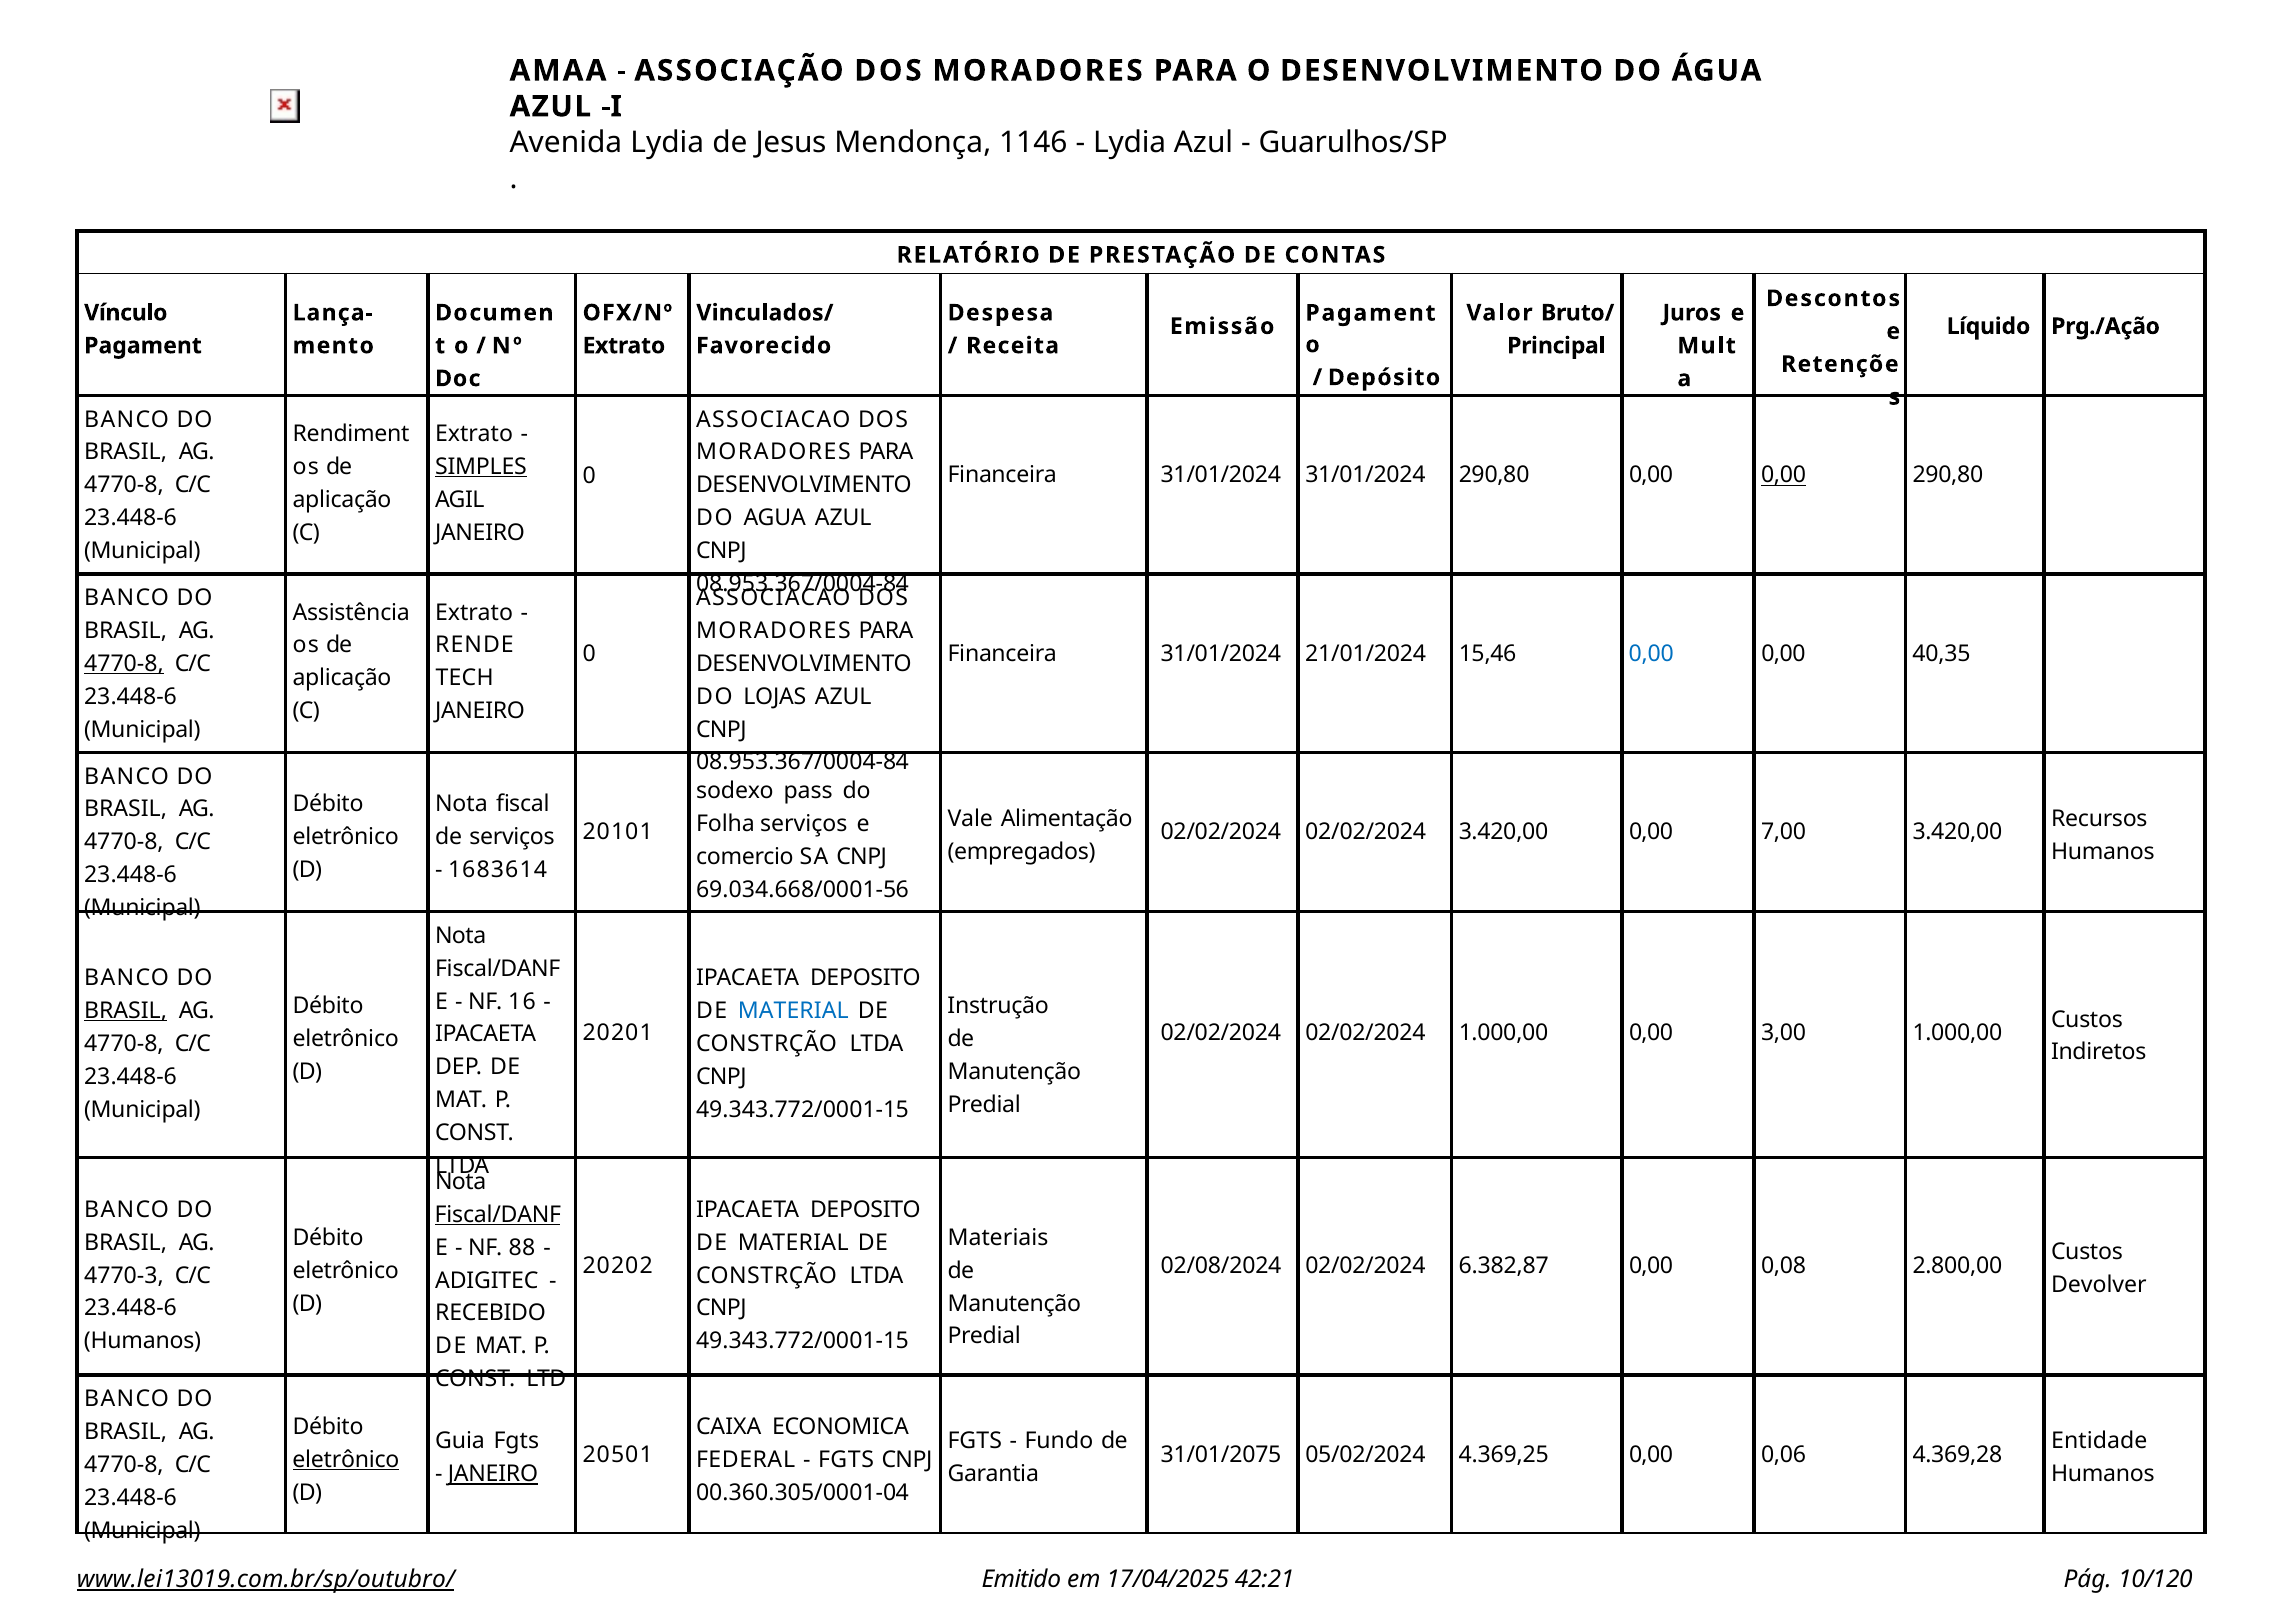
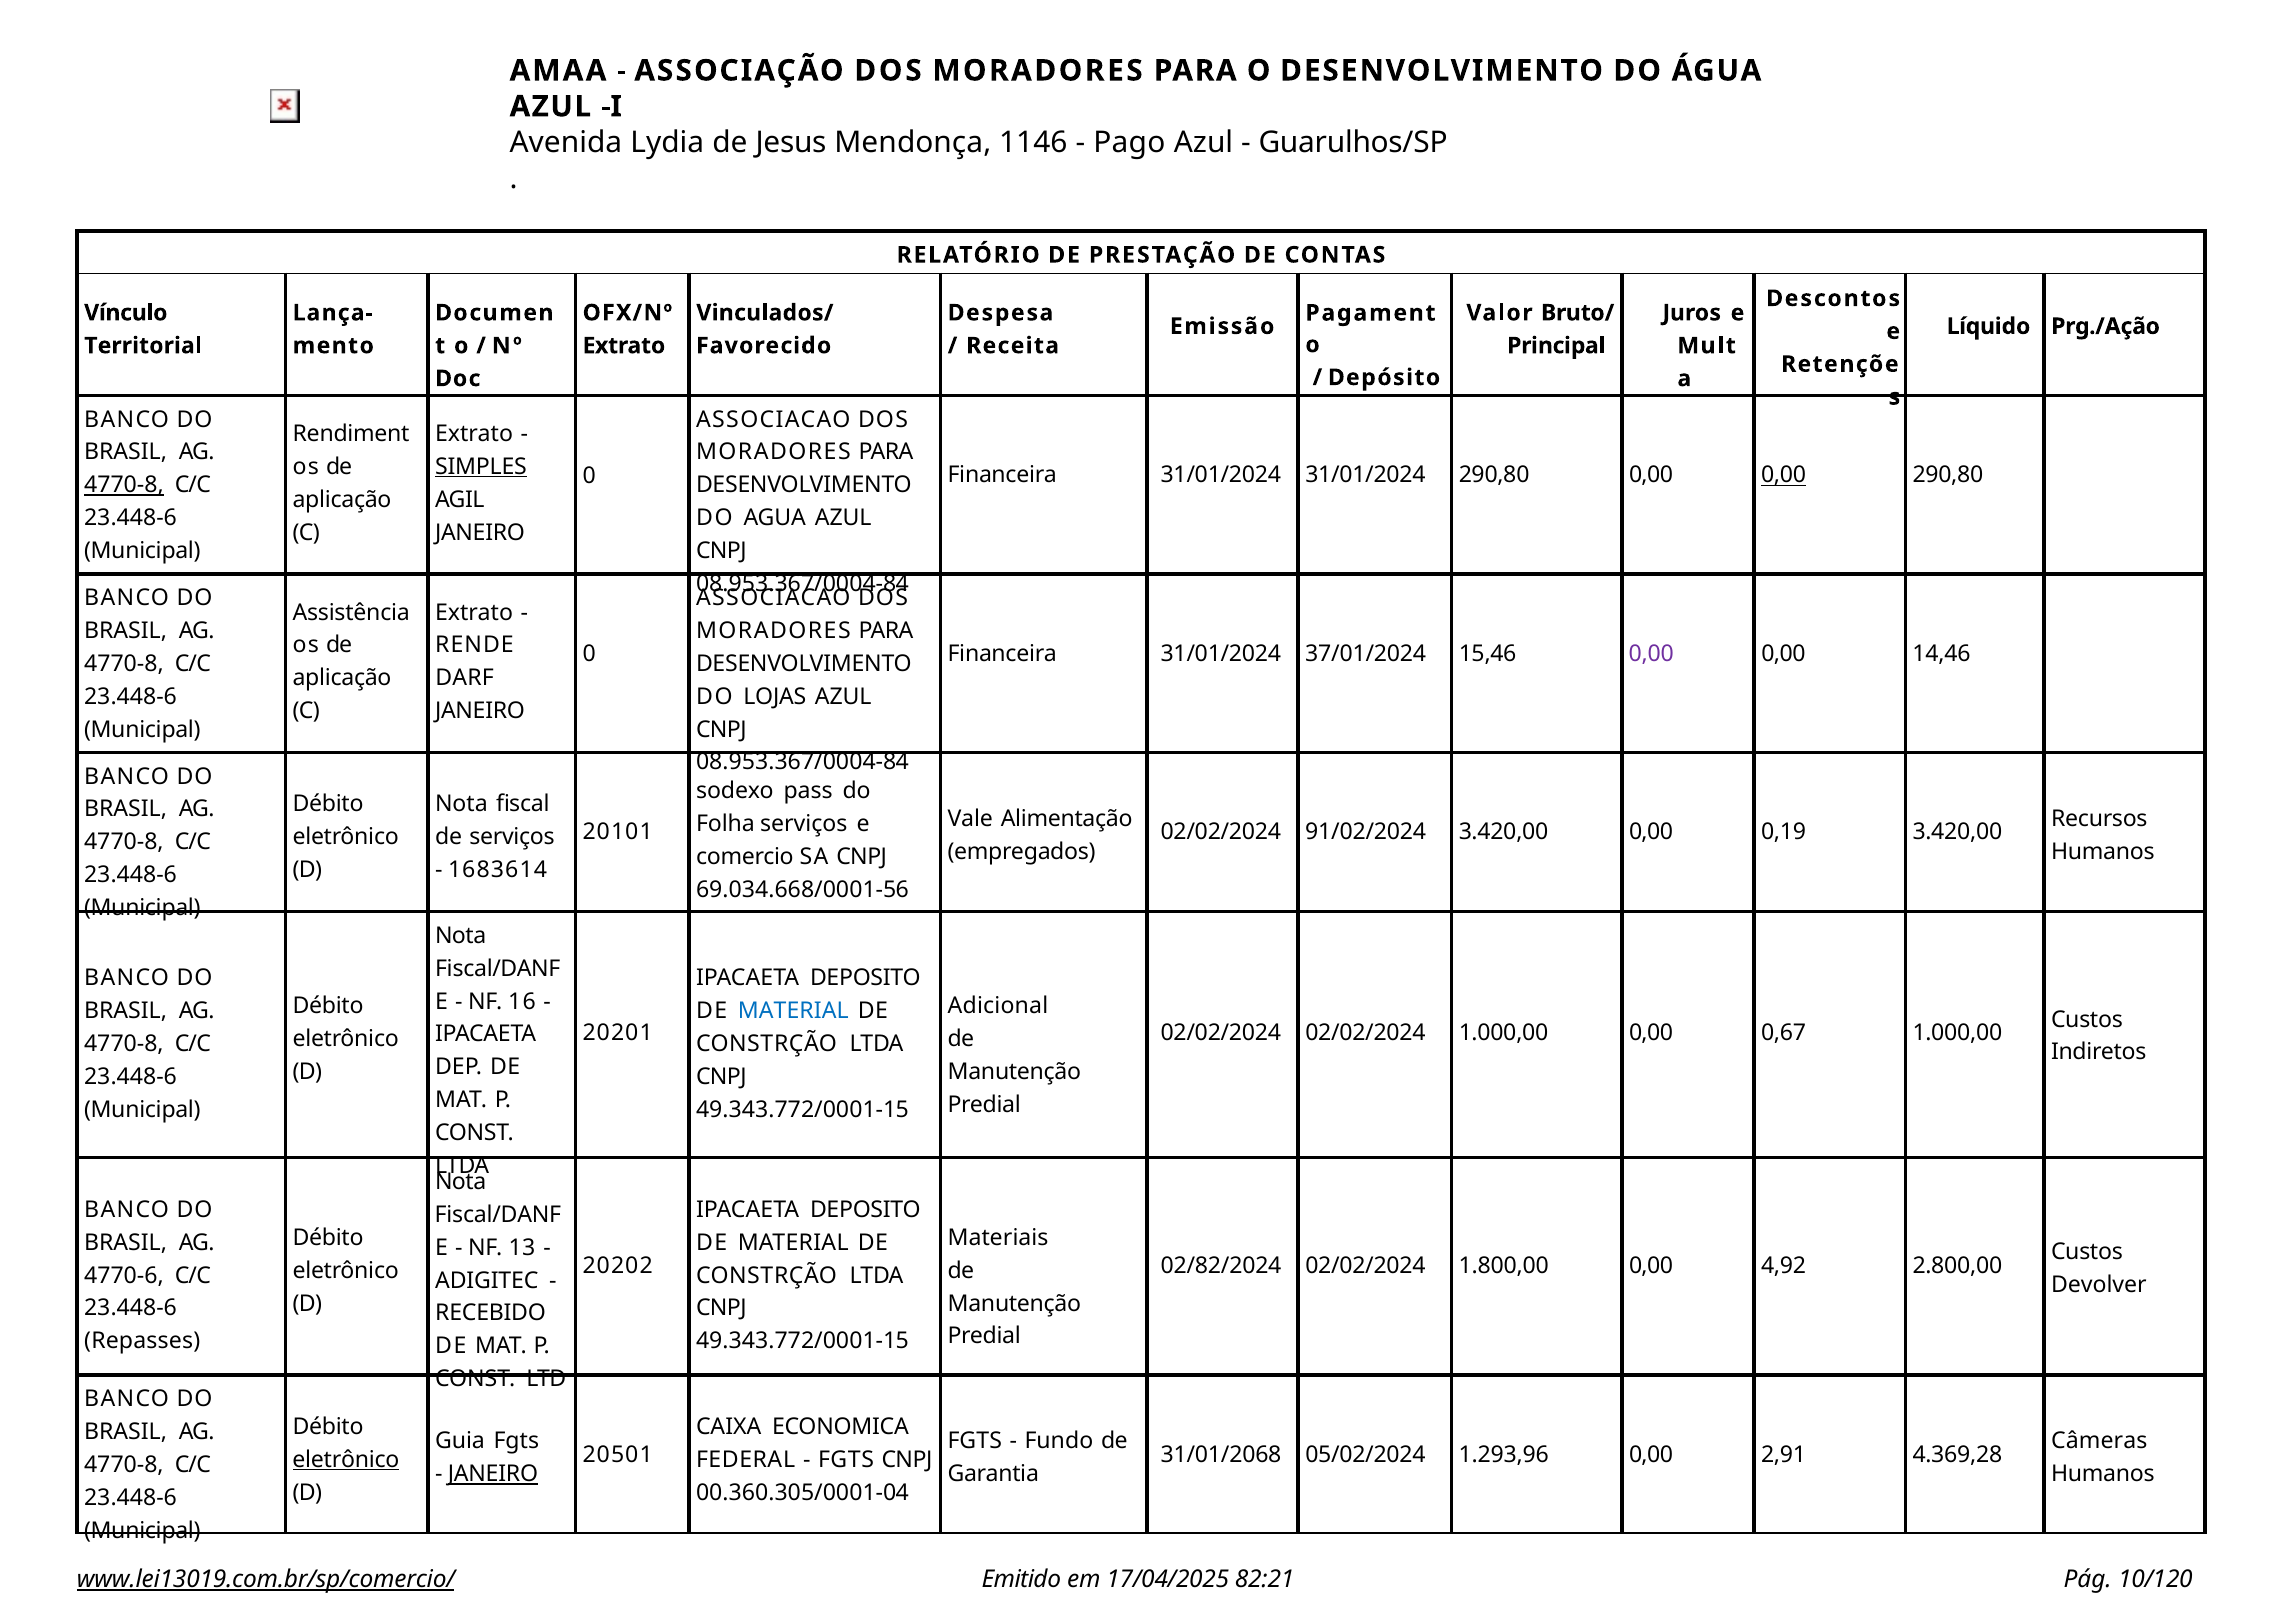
Lydia: Lydia -> Pago (1129, 142)
Pagament: Pagament -> Territorial (143, 346)
4770-8 underline: none -> present (124, 485)
21/01/2024: 21/01/2024 -> 37/01/2024 (1366, 654)
0,00 colour: blue -> purple (1651, 654)
40,35: 40,35 -> 14,46 (1942, 654)
4770-8 underline: present -> none (124, 664)
TECH: TECH -> DARF (465, 678)
02/02/2024: 02/02/2024 -> 91/02/2024 (1366, 833)
7,00: 7,00 -> 0,19 (1784, 833)
Instrução: Instrução -> Adicional (998, 1006)
BRASIL underline: present -> none (126, 1011)
3,00: 3,00 -> 0,67 (1784, 1033)
Fiscal/DANF underline: present -> none (498, 1215)
88: 88 -> 13 (522, 1248)
02/08/2024: 02/08/2024 -> 02/82/2024 (1221, 1266)
6.382,87: 6.382,87 -> 1.800,00 (1504, 1266)
0,08: 0,08 -> 4,92 (1784, 1266)
4770-3: 4770-3 -> 4770-6 (124, 1276)
Humanos: Humanos -> Repasses (142, 1342)
Entidade: Entidade -> Câmeras (2099, 1442)
31/01/2075: 31/01/2075 -> 31/01/2068 (1221, 1455)
4.369,25: 4.369,25 -> 1.293,96 (1504, 1455)
0,06: 0,06 -> 2,91 (1784, 1455)
www.lei13019.com.br/sp/outubro/: www.lei13019.com.br/sp/outubro/ -> www.lei13019.com.br/sp/comercio/ (266, 1579)
42:21: 42:21 -> 82:21 (1265, 1580)
